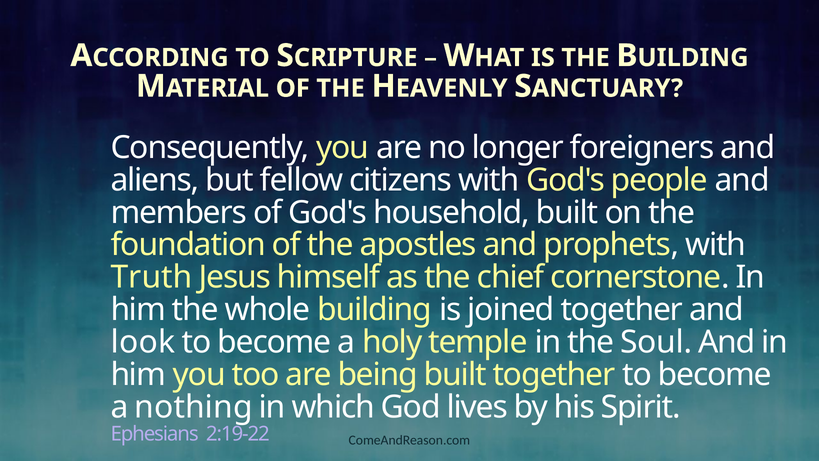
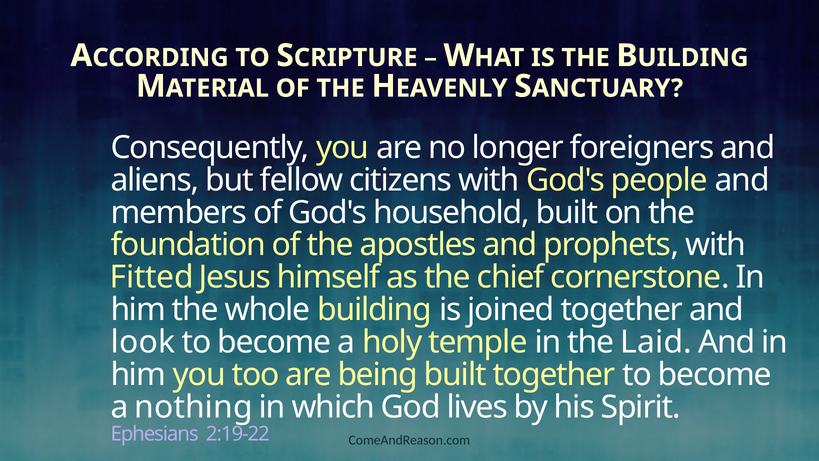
Truth: Truth -> Fitted (152, 277)
Soul: Soul -> Laid (656, 342)
